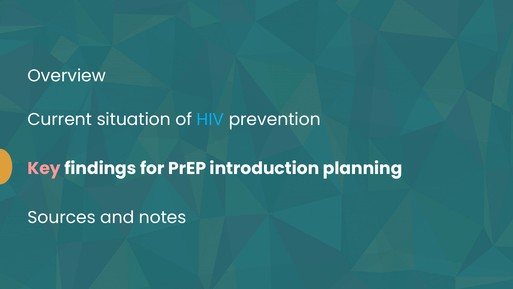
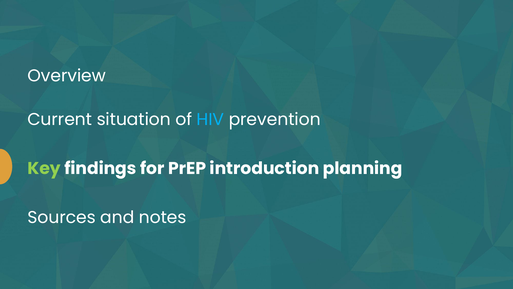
Key colour: pink -> light green (44, 168)
